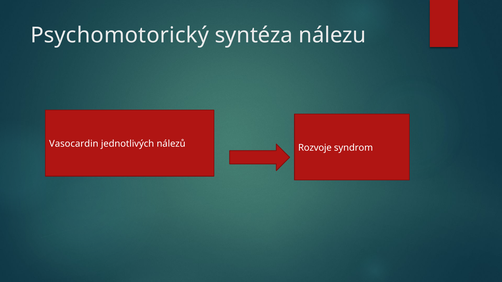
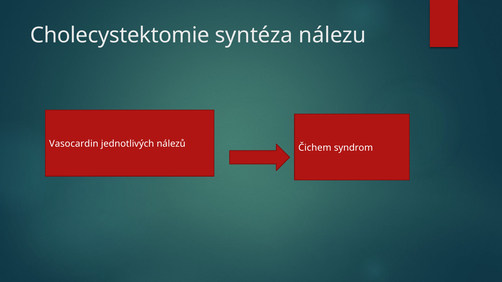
Psychomotorický: Psychomotorický -> Cholecystektomie (120, 35)
Rozvoje: Rozvoje -> Čichem (315, 148)
